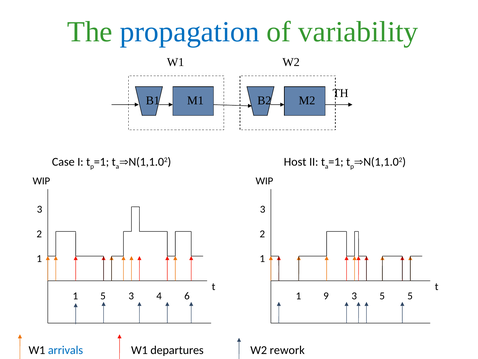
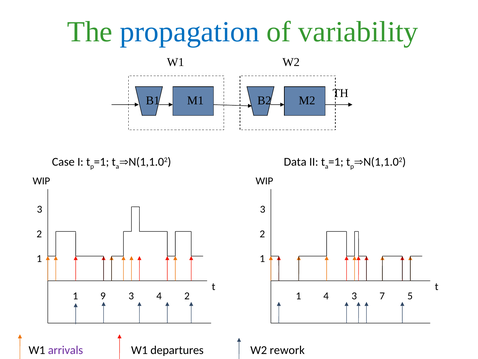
Host: Host -> Data (295, 162)
1 5: 5 -> 9 (103, 295)
4 6: 6 -> 2 (187, 295)
1 9: 9 -> 4 (326, 295)
3 5: 5 -> 7 (382, 295)
arrivals colour: blue -> purple (65, 350)
